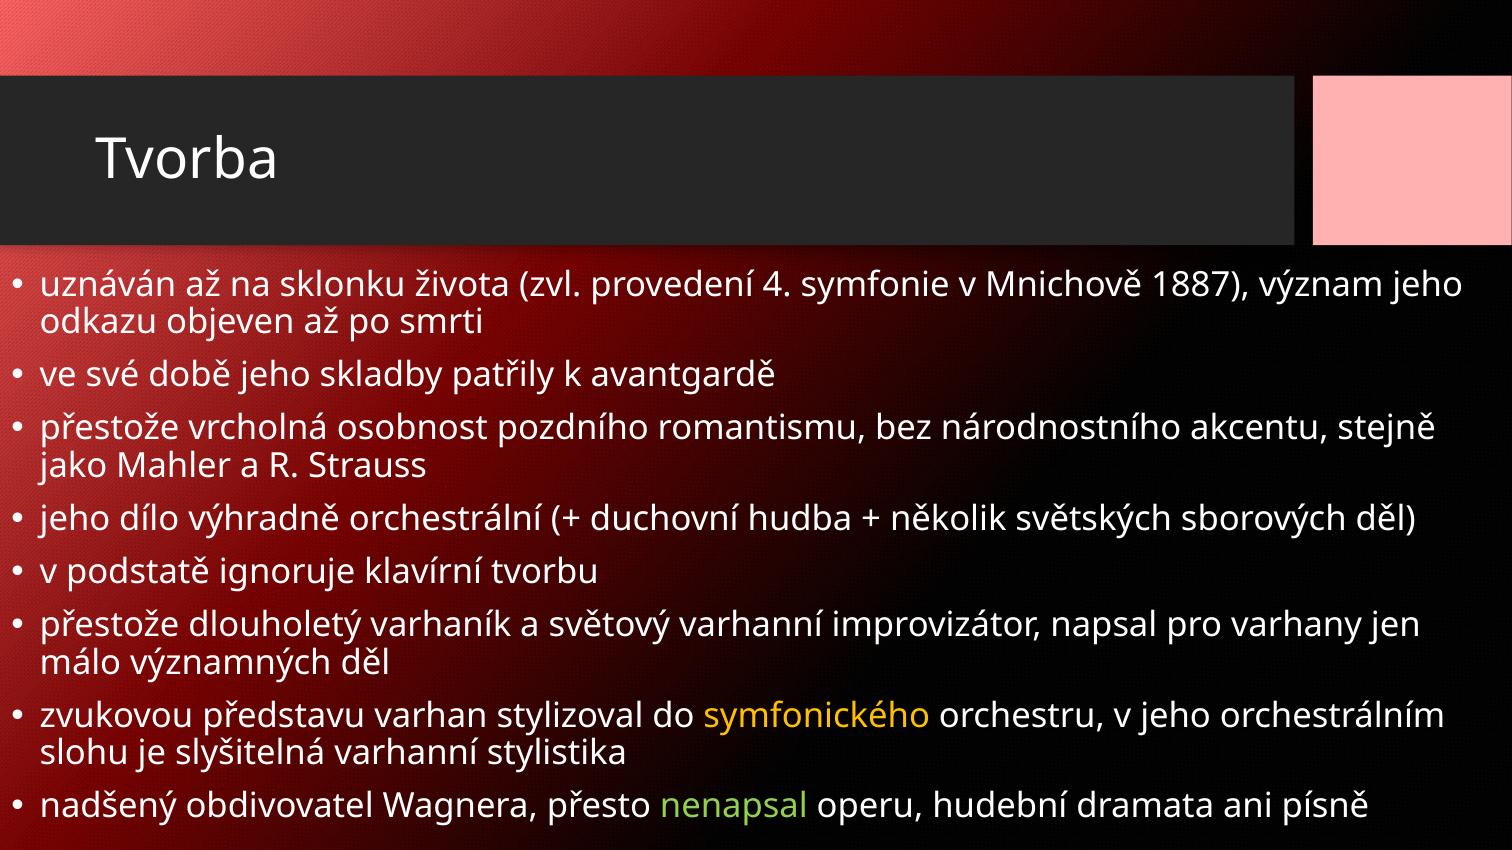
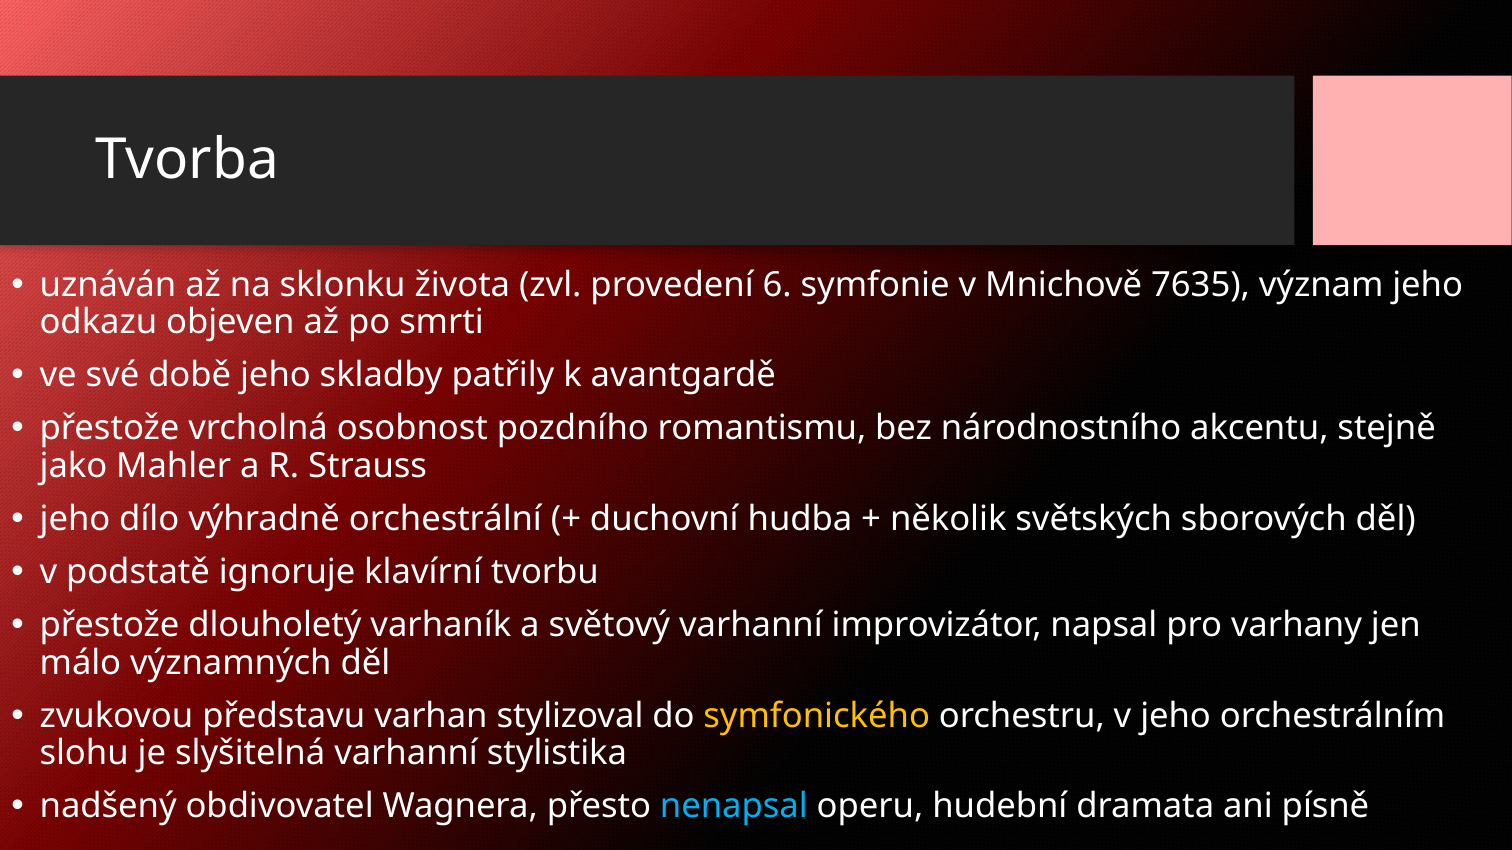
4: 4 -> 6 (777, 285)
1887: 1887 -> 7635 (1201, 285)
nenapsal colour: light green -> light blue (734, 807)
